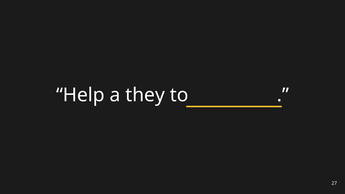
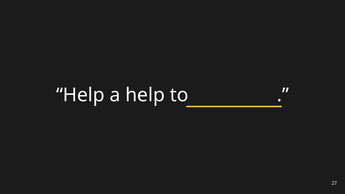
a they: they -> help (145, 95)
